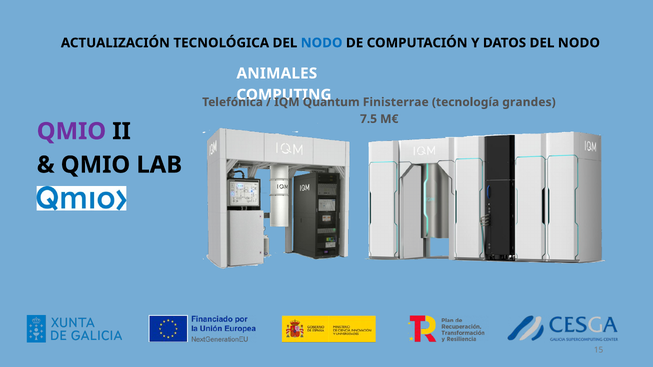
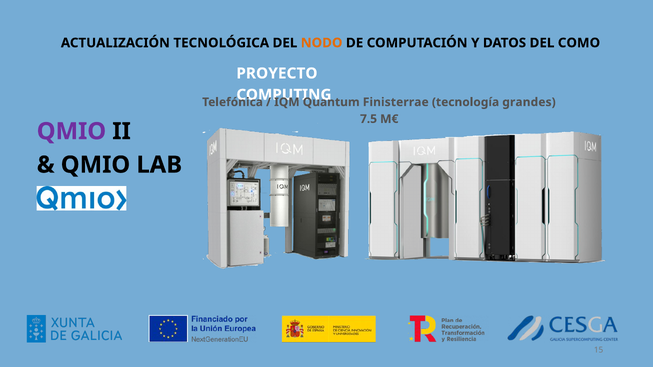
NODO colour: blue -> orange (322, 43)
DATOS DEL NODO: NODO -> COMO (579, 43)
ANIMALES: ANIMALES -> PROYECTO (277, 73)
